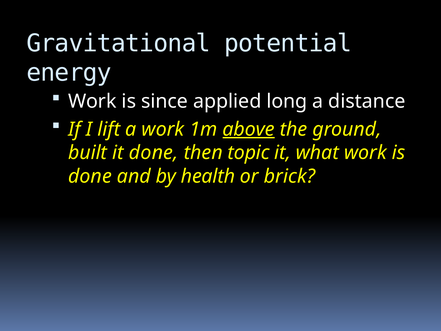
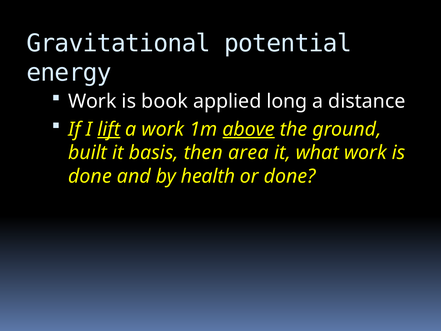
since: since -> book (164, 101)
lift underline: none -> present (109, 129)
it done: done -> basis (154, 153)
topic: topic -> area (248, 153)
or brick: brick -> done (290, 176)
